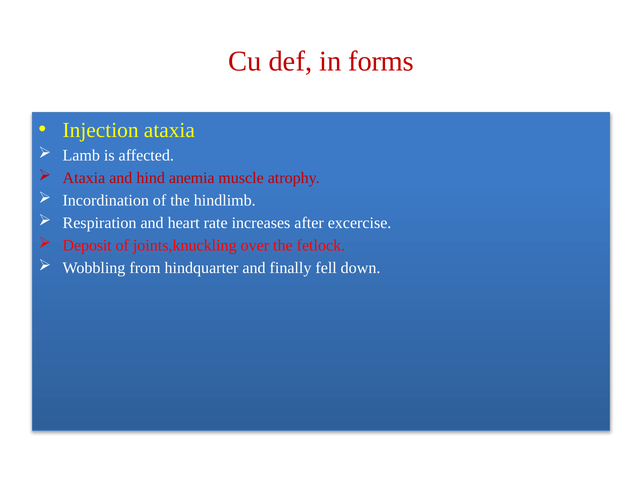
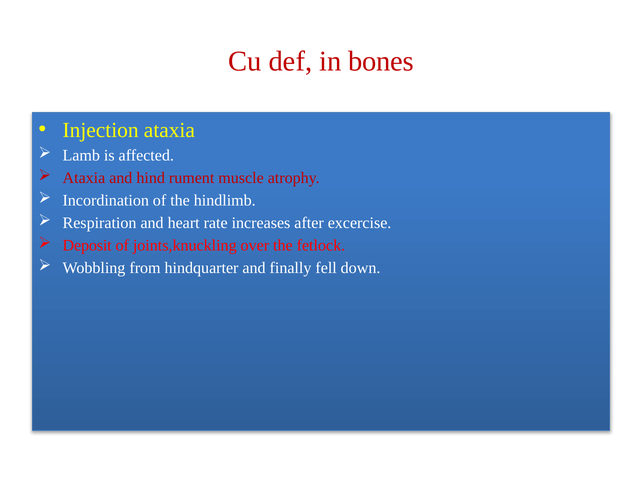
forms: forms -> bones (381, 61)
anemia: anemia -> rument (192, 178)
